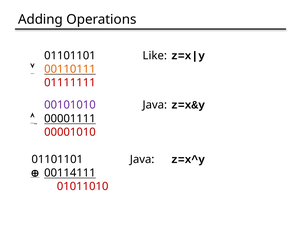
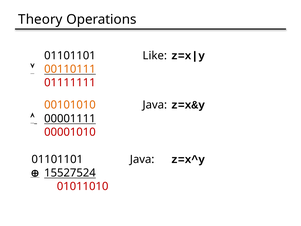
Adding: Adding -> Theory (40, 19)
00101010 colour: purple -> orange (70, 105)
00114111: 00114111 -> 15527524 (70, 173)
